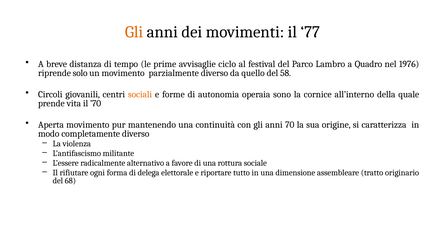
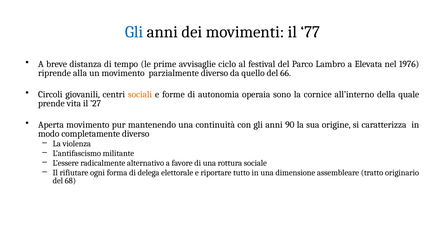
Gli colour: orange -> blue (134, 32)
Quadro: Quadro -> Elevata (368, 64)
solo: solo -> alla (80, 73)
58: 58 -> 66 (286, 73)
’70: ’70 -> ’27 (96, 103)
70: 70 -> 90 (290, 125)
